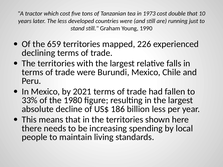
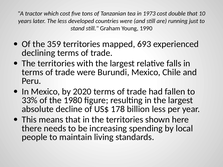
659: 659 -> 359 (54, 44)
226: 226 -> 693 (144, 44)
2021: 2021 -> 2020 (82, 92)
186: 186 -> 178 (118, 109)
